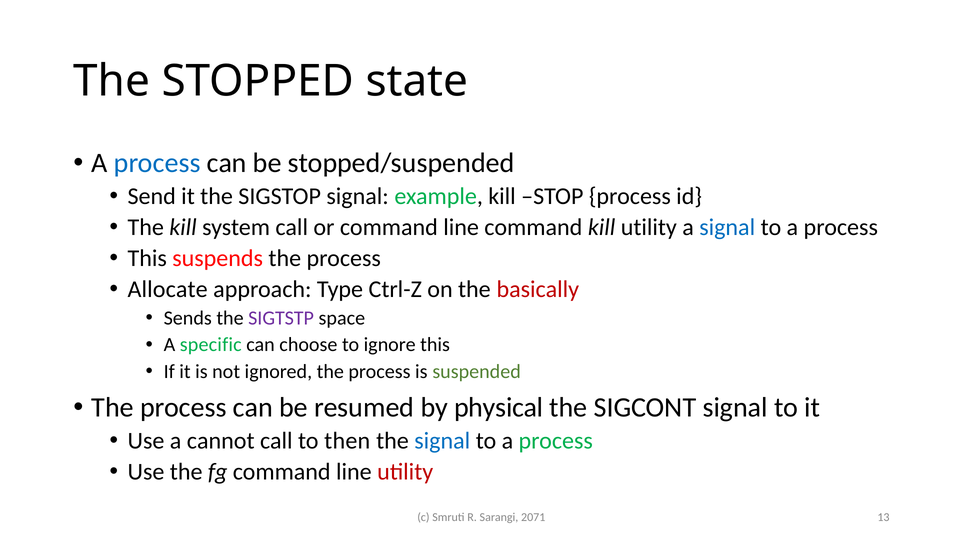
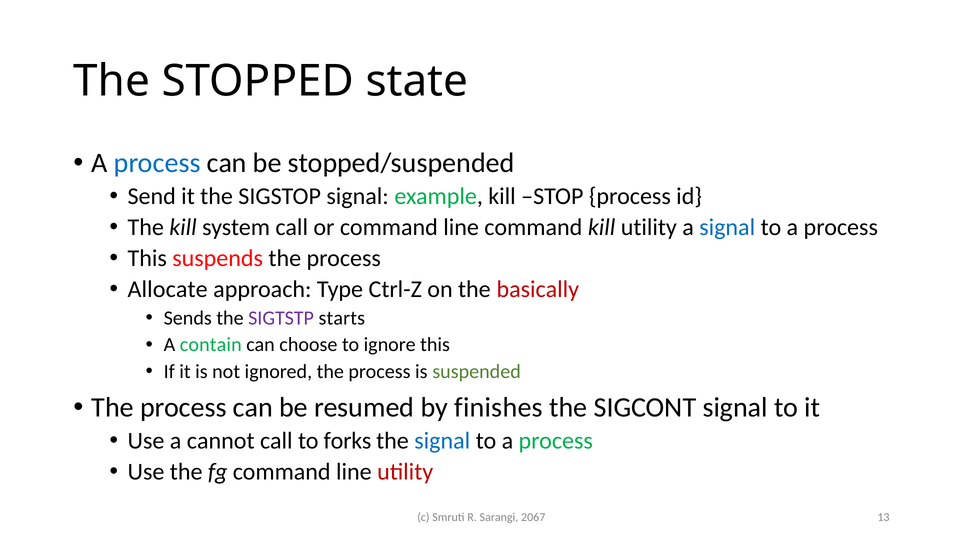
space: space -> starts (342, 318)
specific: specific -> contain (211, 345)
physical: physical -> finishes (498, 407)
then: then -> forks (347, 440)
2071: 2071 -> 2067 (533, 517)
